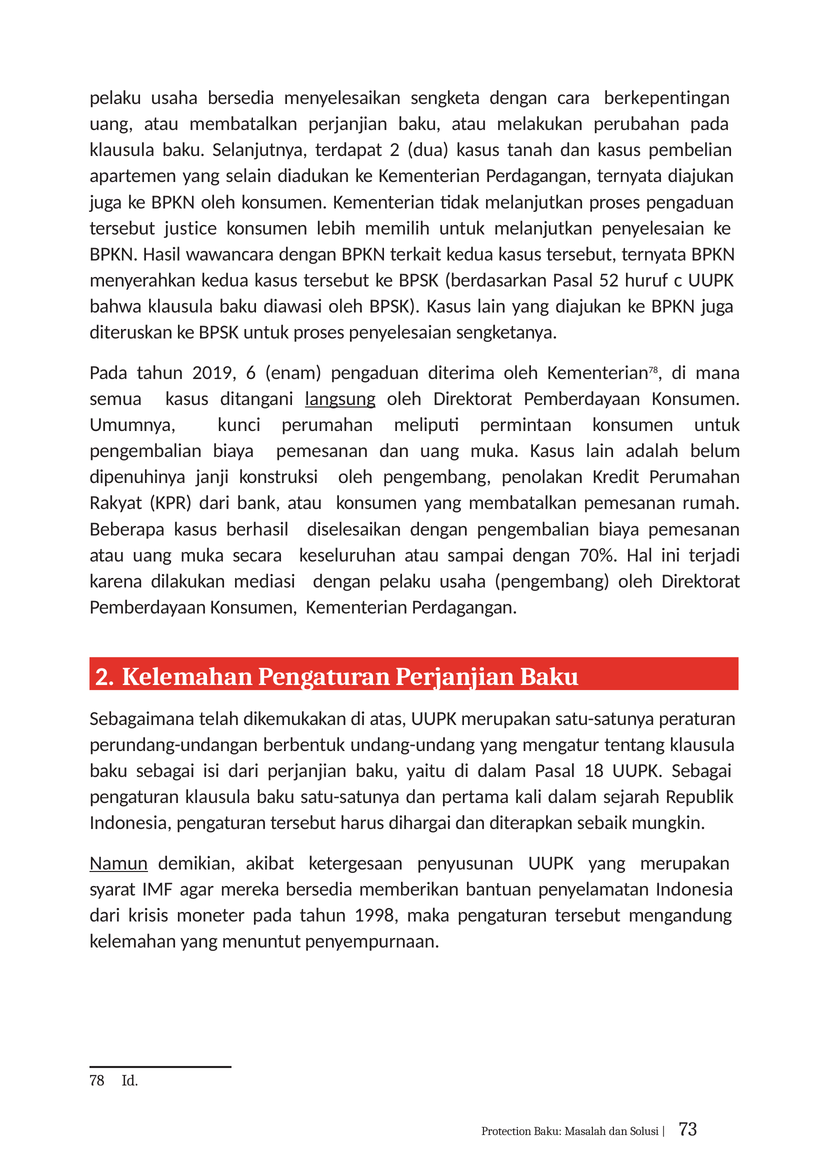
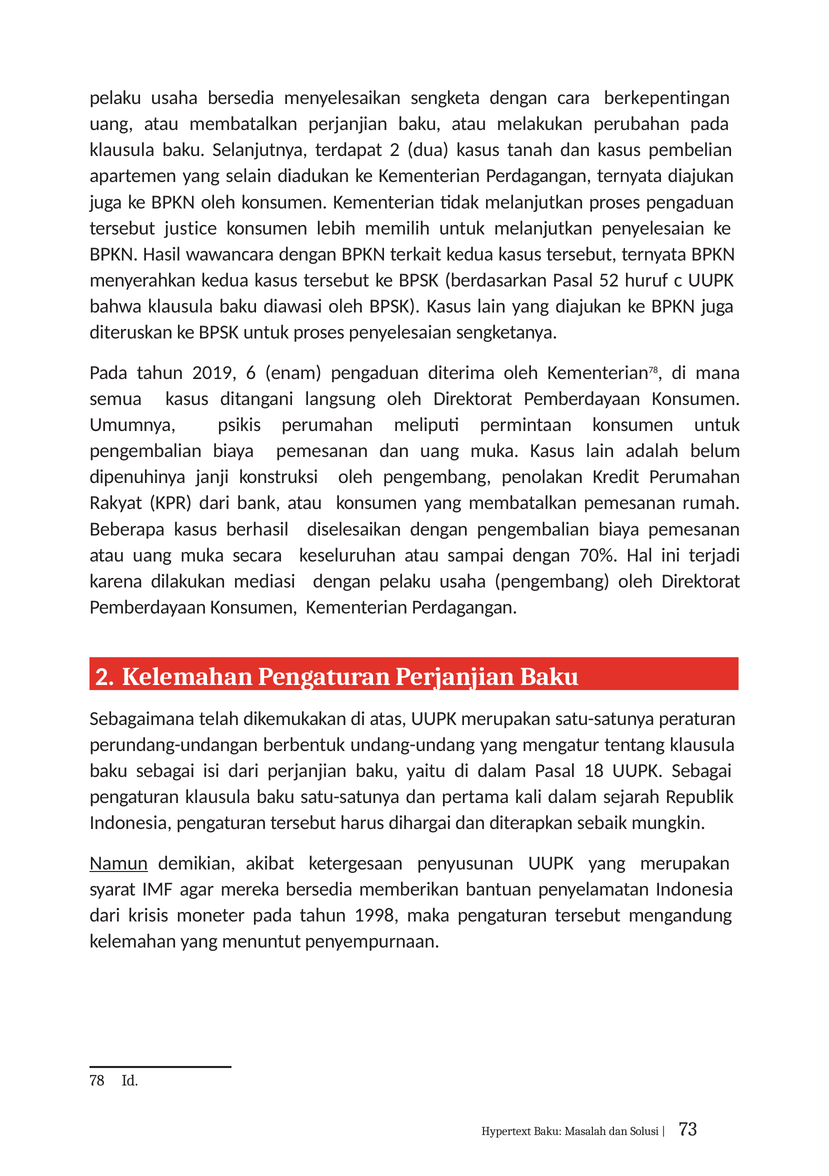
langsung underline: present -> none (340, 398)
kunci: kunci -> psikis (239, 424)
Protection: Protection -> Hypertext (506, 1131)
